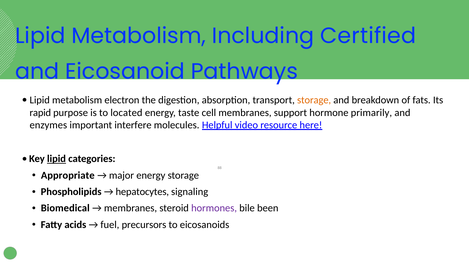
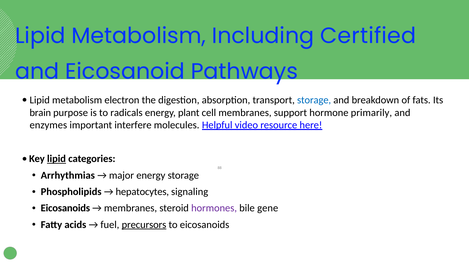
storage colour: orange -> blue (314, 100)
rapid: rapid -> brain (40, 113)
located: located -> radicals (126, 113)
taste: taste -> plant (189, 113)
Appropriate: Appropriate -> Arrhythmias (68, 175)
Biomedical: Biomedical -> Eicosanoids (65, 208)
been: been -> gene (268, 208)
precursors underline: none -> present (144, 224)
